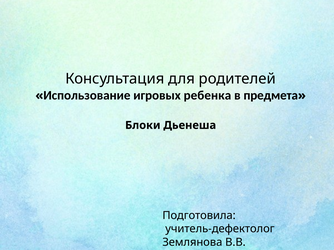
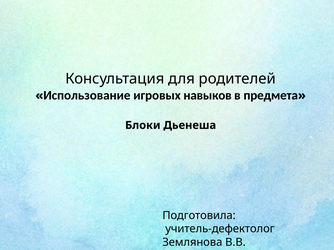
ребенка: ребенка -> навыков (208, 96)
